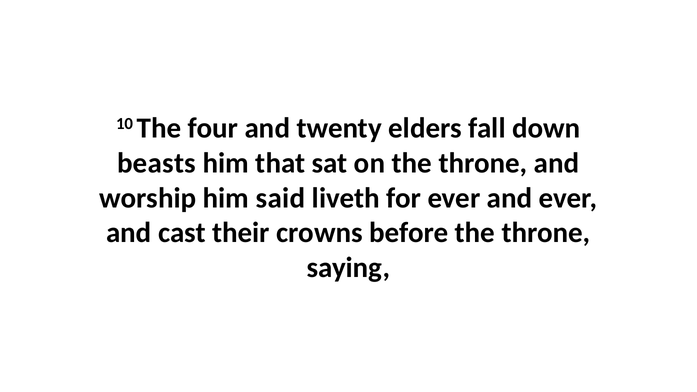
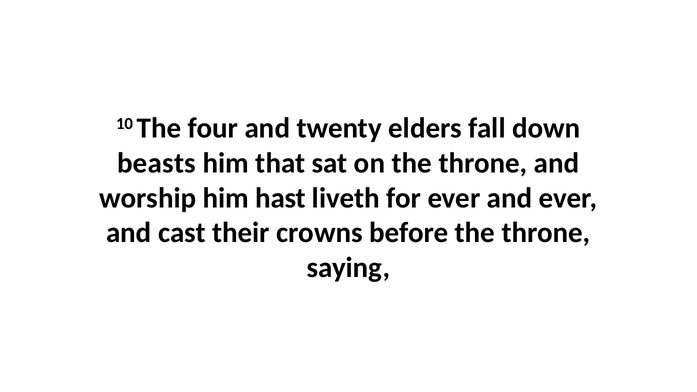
said: said -> hast (281, 198)
